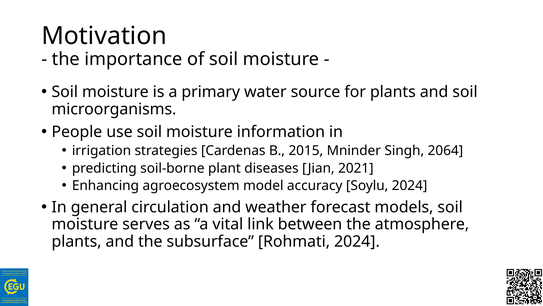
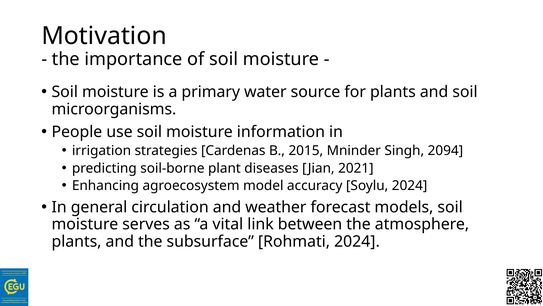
2064: 2064 -> 2094 (445, 150)
